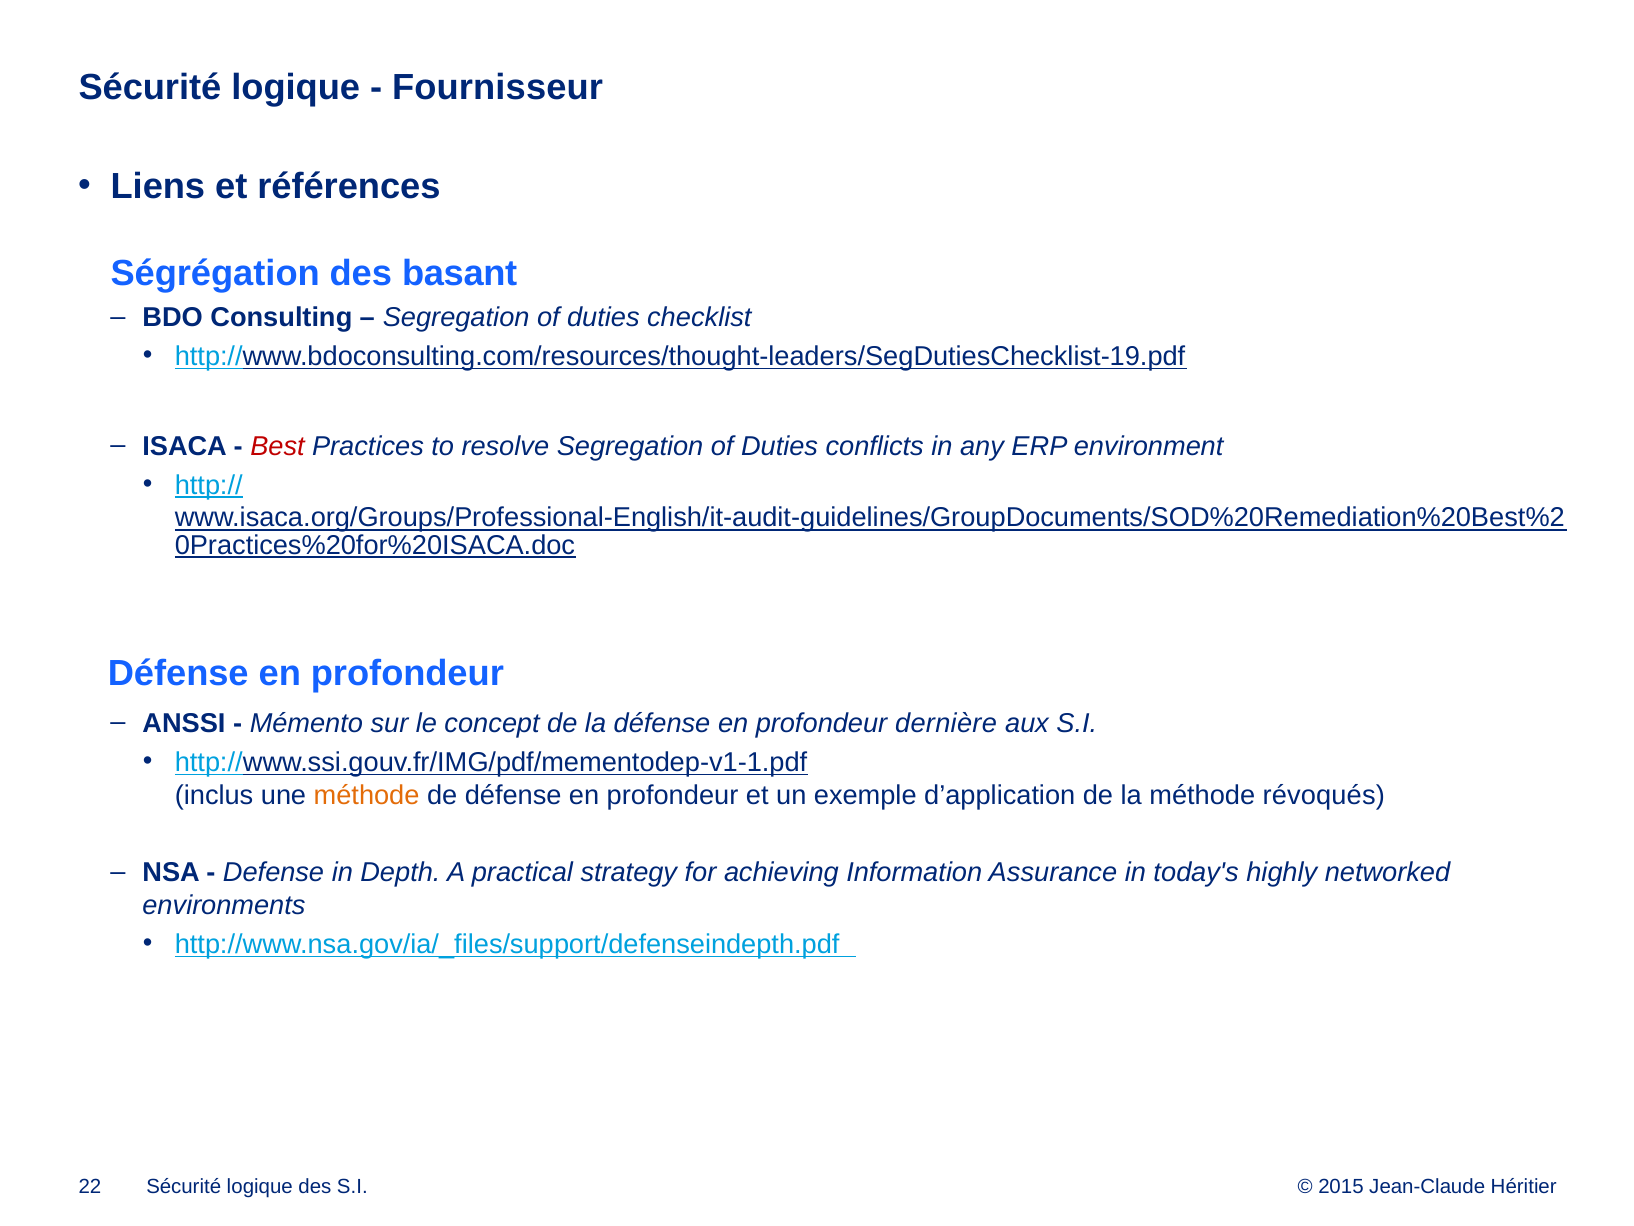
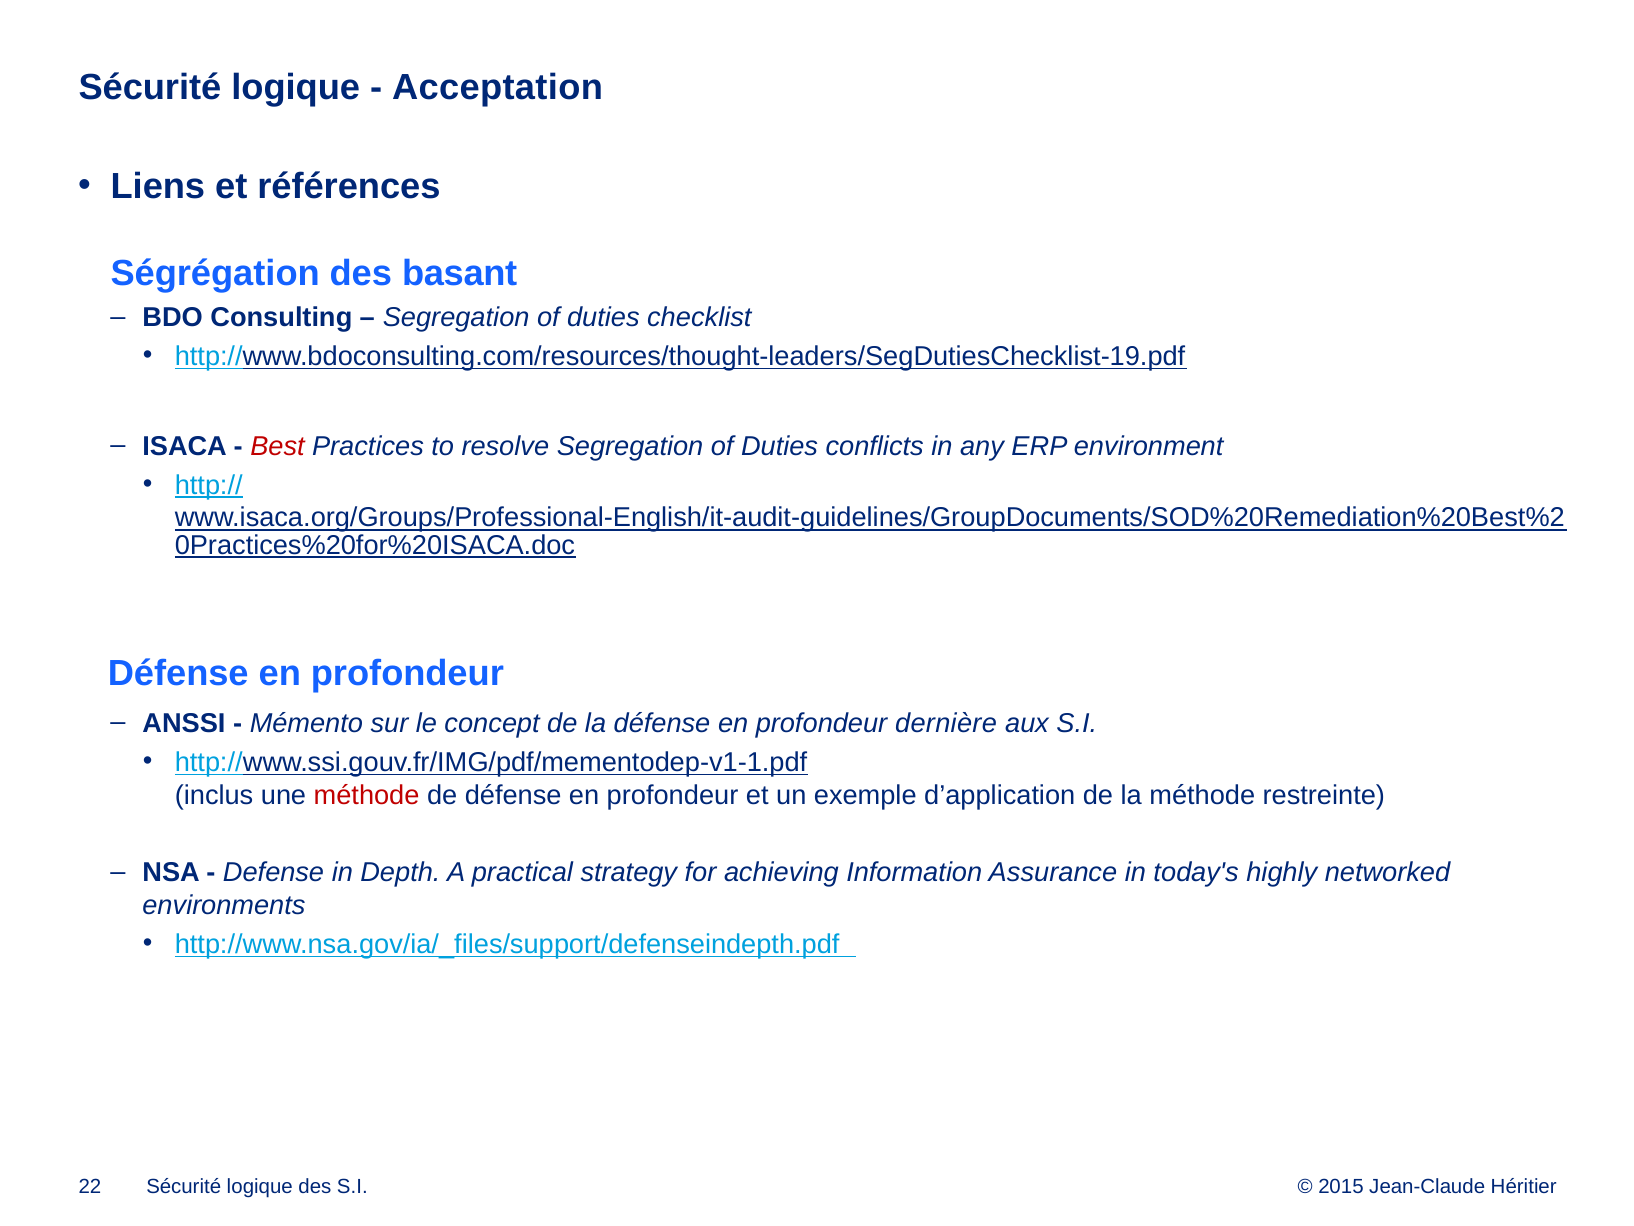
Fournisseur: Fournisseur -> Acceptation (497, 87)
méthode colour: orange -> red (367, 795)
révoqués: révoqués -> restreinte (1324, 795)
